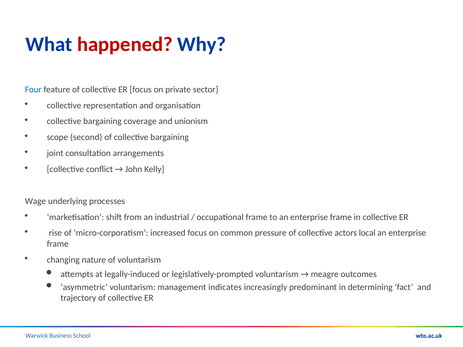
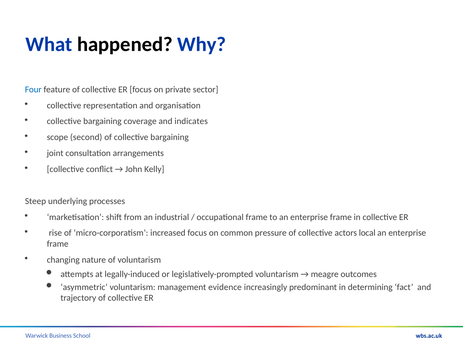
happened colour: red -> black (125, 44)
unionism: unionism -> indicates (191, 121)
Wage: Wage -> Steep (35, 201)
indicates: indicates -> evidence (225, 287)
